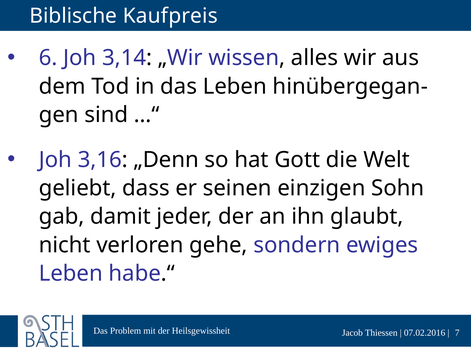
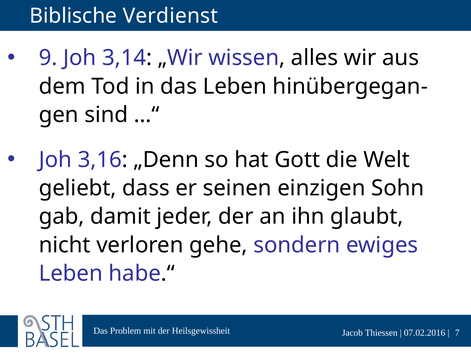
Kaufpreis: Kaufpreis -> Verdienst (170, 16)
6: 6 -> 9 (48, 58)
